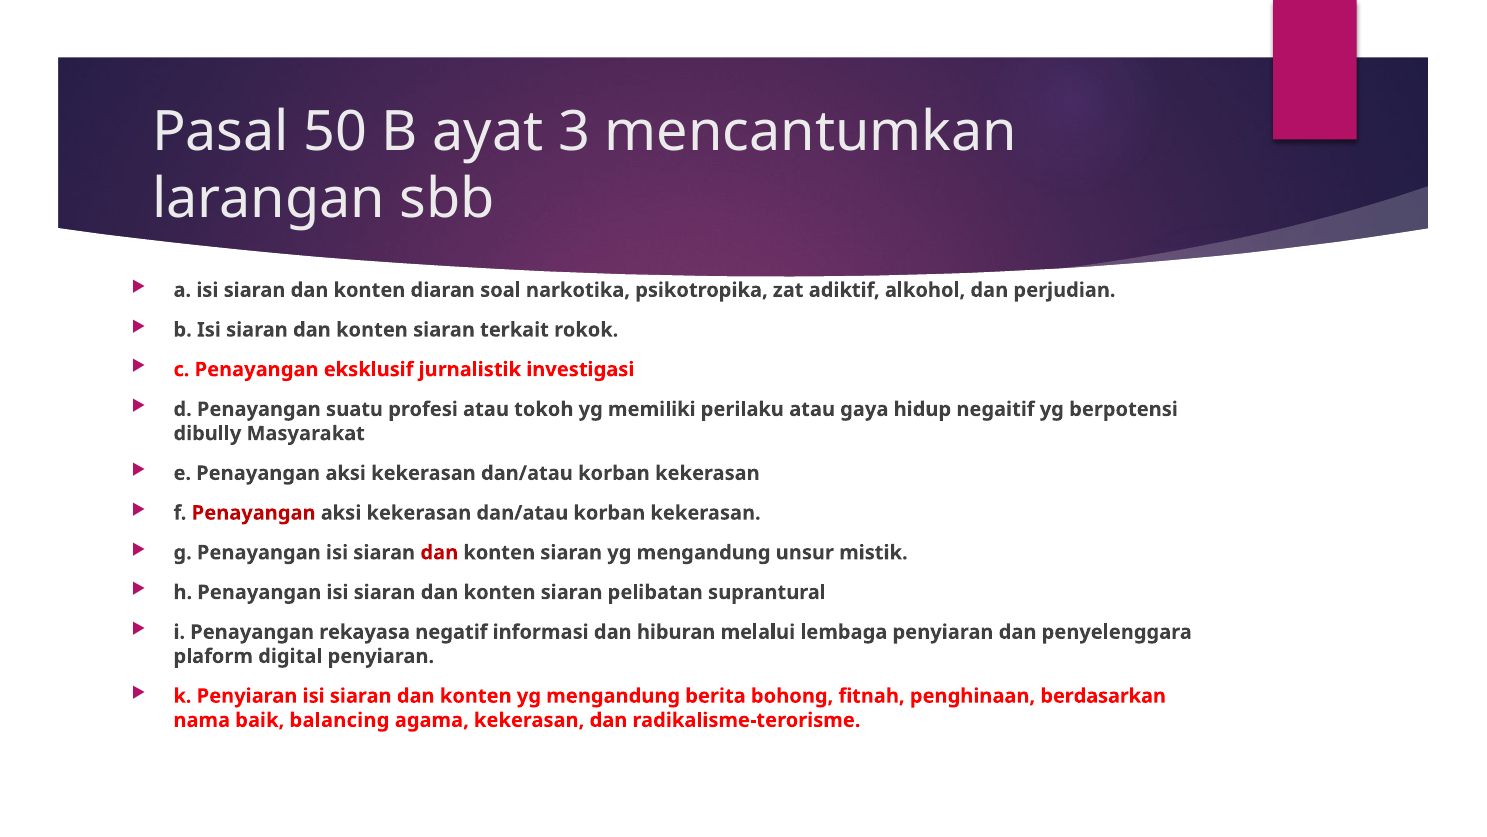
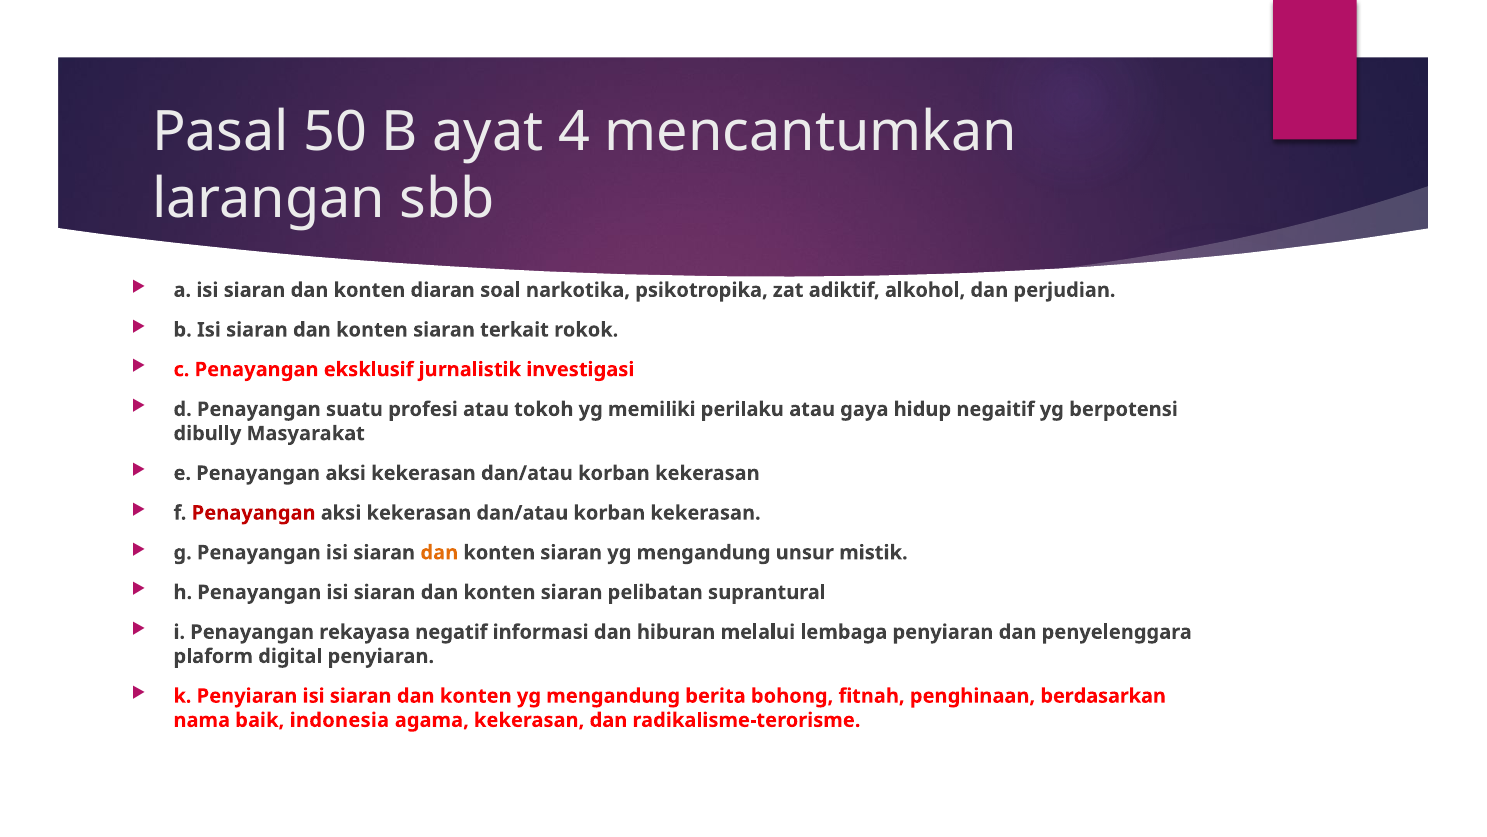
3: 3 -> 4 (574, 132)
dan colour: red -> orange (439, 552)
balancing: balancing -> indonesia (339, 720)
